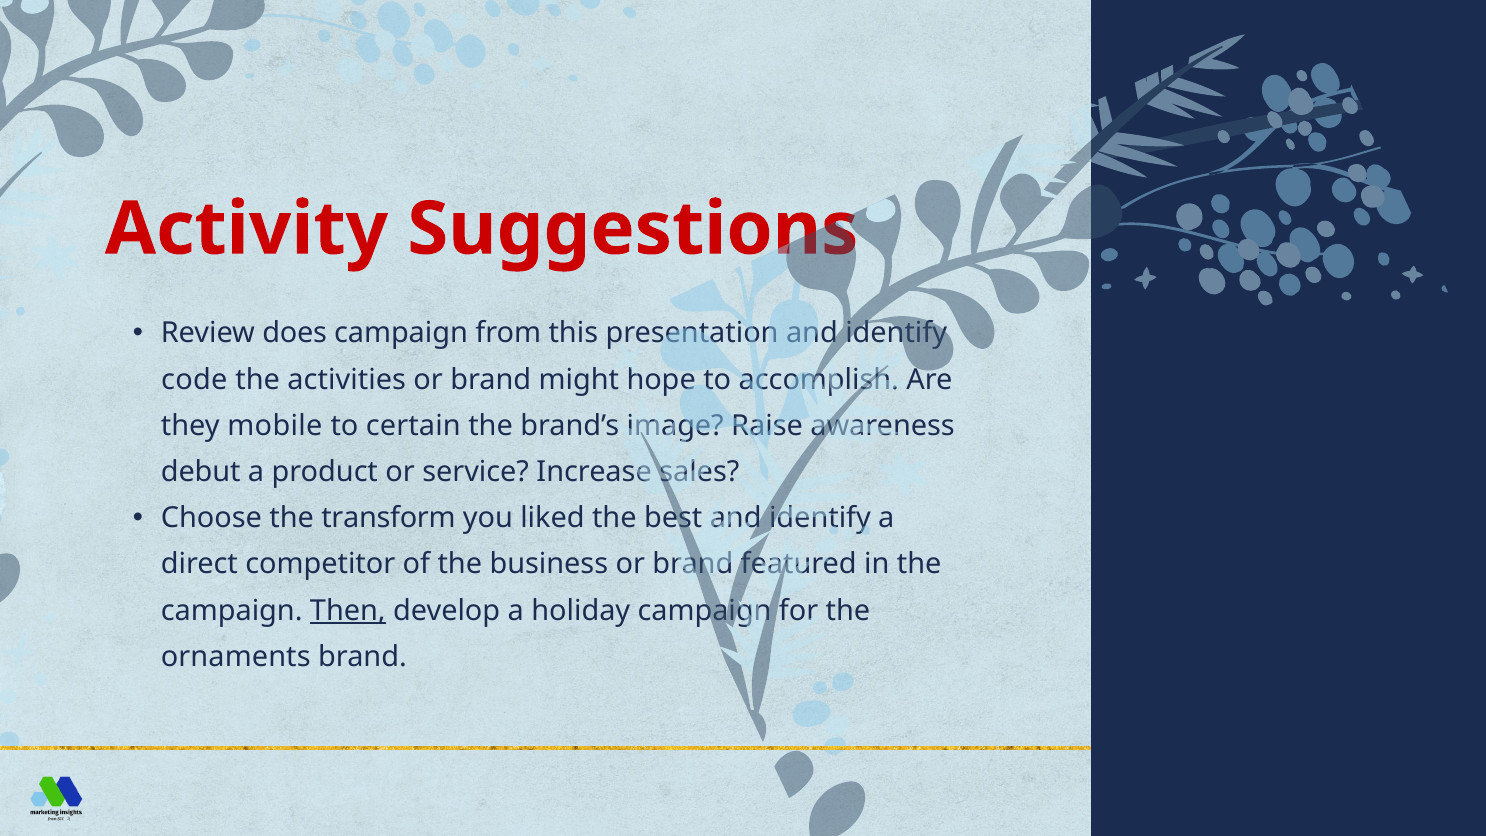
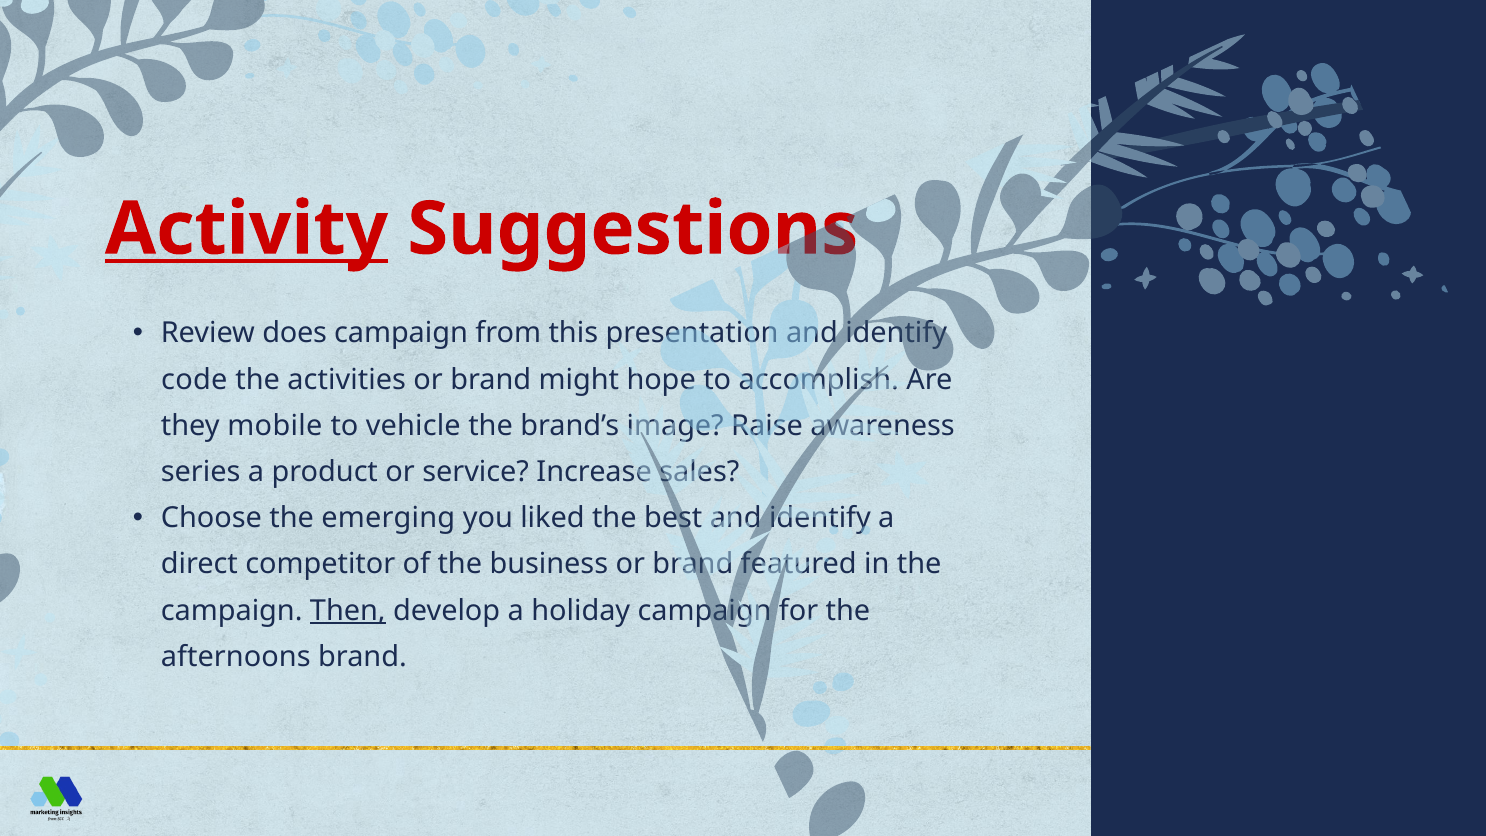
Activity underline: none -> present (246, 229)
certain: certain -> vehicle (413, 426)
debut: debut -> series (201, 472)
transform: transform -> emerging (388, 518)
ornaments: ornaments -> afternoons (236, 657)
